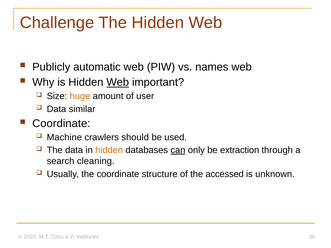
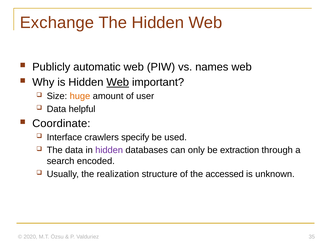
Challenge: Challenge -> Exchange (57, 23)
similar: similar -> helpful (82, 109)
Machine: Machine -> Interface (64, 137)
should: should -> specify (135, 137)
hidden colour: orange -> purple (109, 150)
can underline: present -> none (178, 150)
cleaning: cleaning -> encoded (96, 161)
the coordinate: coordinate -> realization (118, 174)
